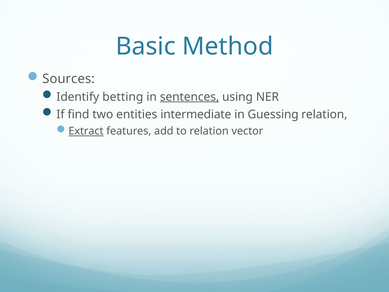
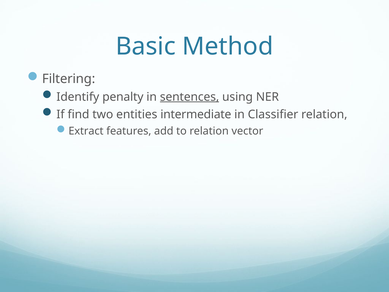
Sources: Sources -> Filtering (69, 79)
betting: betting -> penalty (123, 97)
Guessing: Guessing -> Classifier (273, 114)
Extract underline: present -> none (86, 131)
